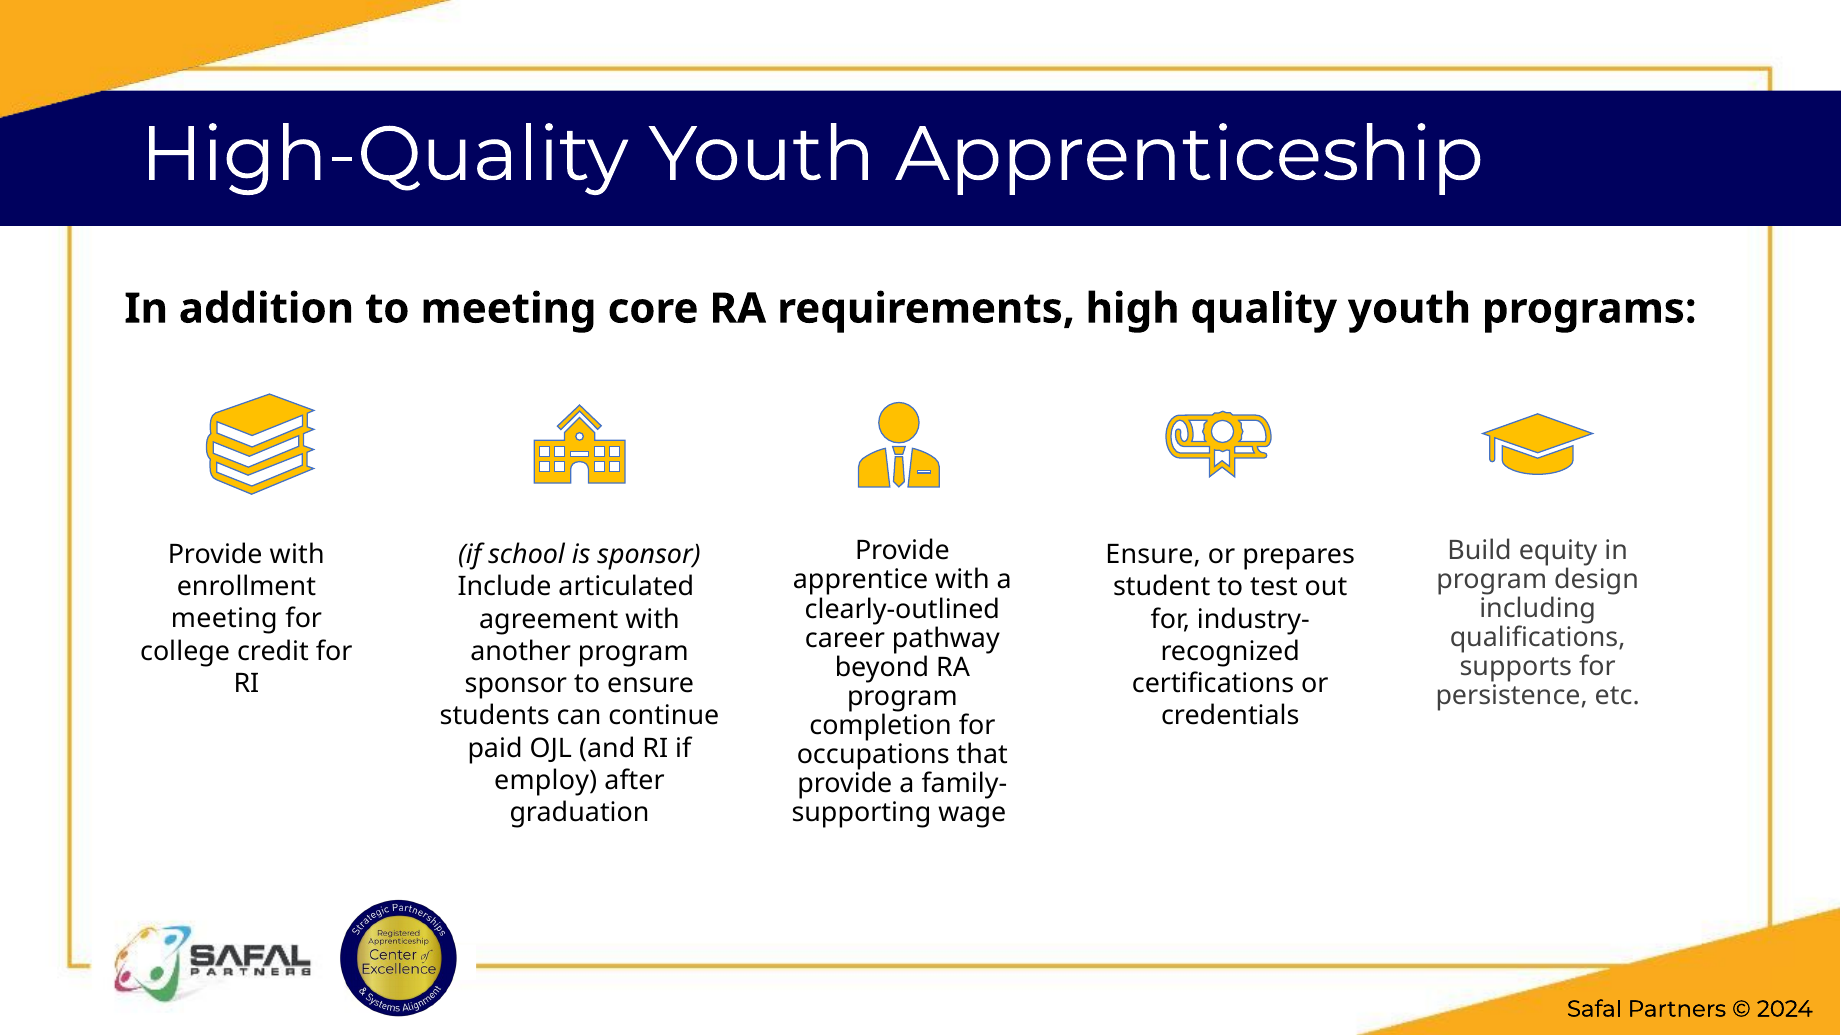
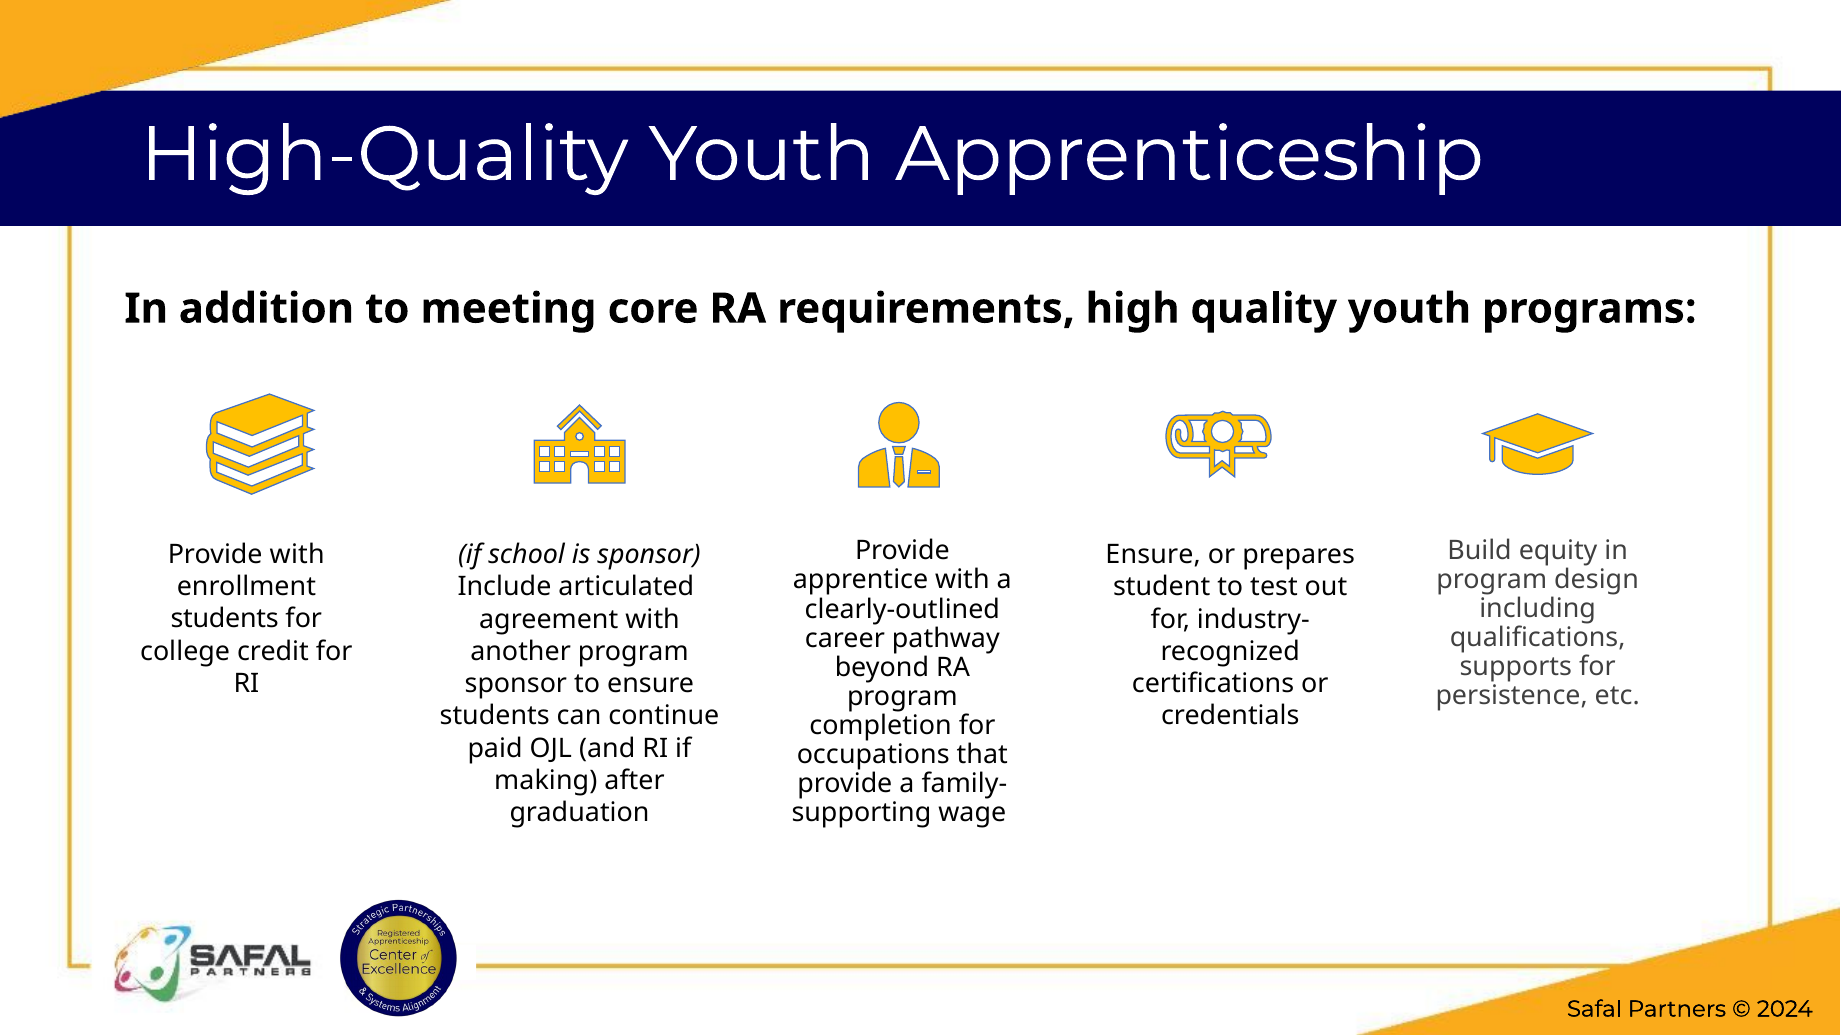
meeting: meeting -> students (225, 619)
employ: employ -> making (546, 781)
